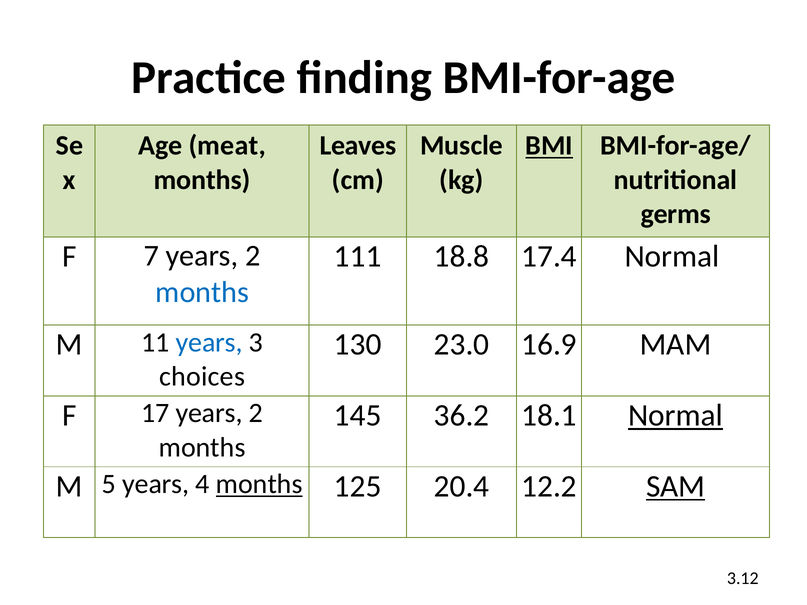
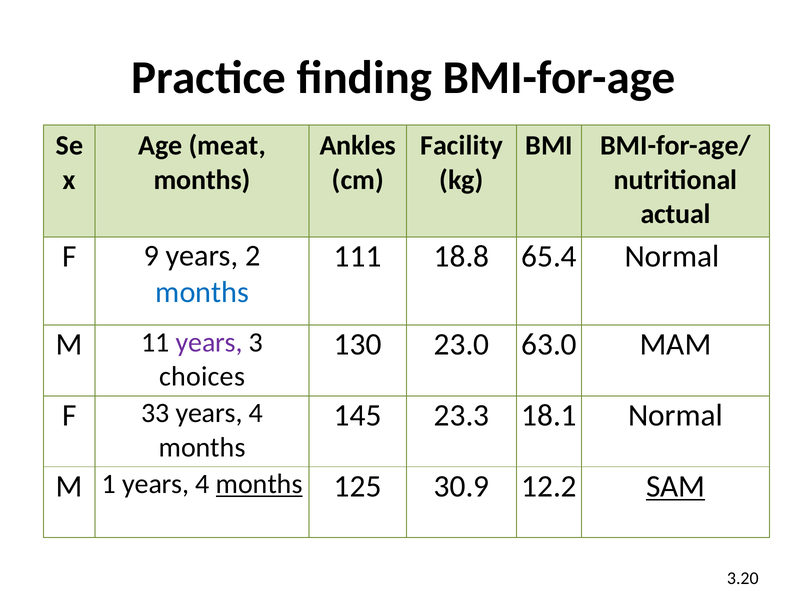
Leaves: Leaves -> Ankles (358, 146)
Muscle: Muscle -> Facility (461, 146)
BMI underline: present -> none (549, 146)
germs: germs -> actual (676, 214)
7: 7 -> 9 (152, 256)
17.4: 17.4 -> 65.4 (549, 256)
years colour: blue -> purple (209, 342)
16.9: 16.9 -> 63.0 (549, 345)
17: 17 -> 33 (155, 413)
2: 2 -> 4 (256, 413)
36.2: 36.2 -> 23.3 (462, 416)
Normal underline: present -> none (676, 416)
5: 5 -> 1 (109, 484)
20.4: 20.4 -> 30.9 (462, 486)
3.12: 3.12 -> 3.20 (743, 578)
